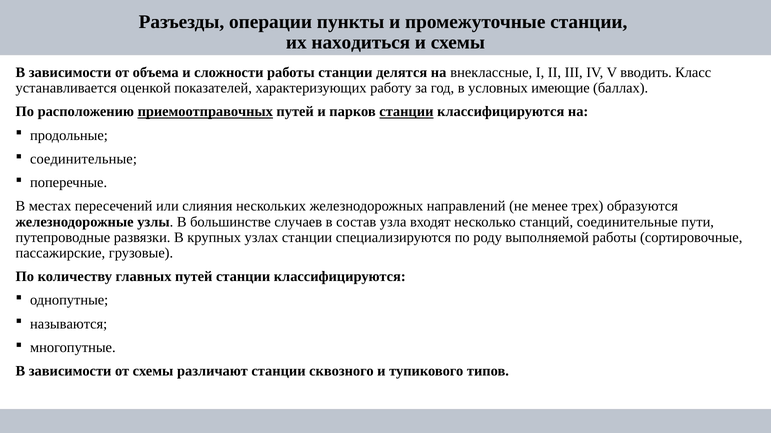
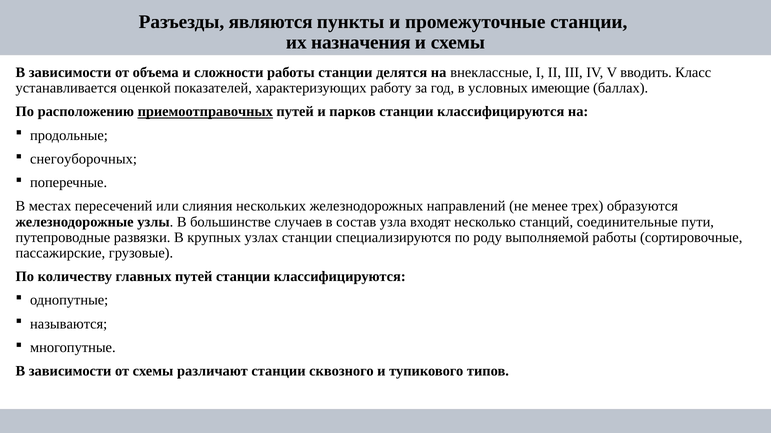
операции: операции -> являются (271, 22)
находиться: находиться -> назначения (361, 43)
станции underline: present -> none (406, 112)
соединительные: соединительные -> снегоуборочных (84, 159)
